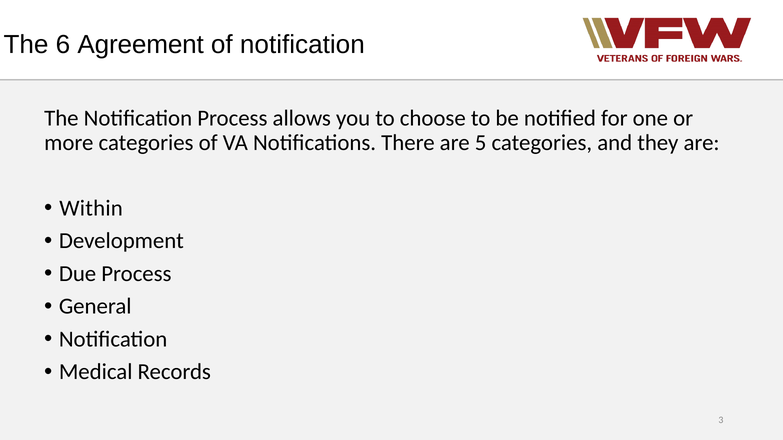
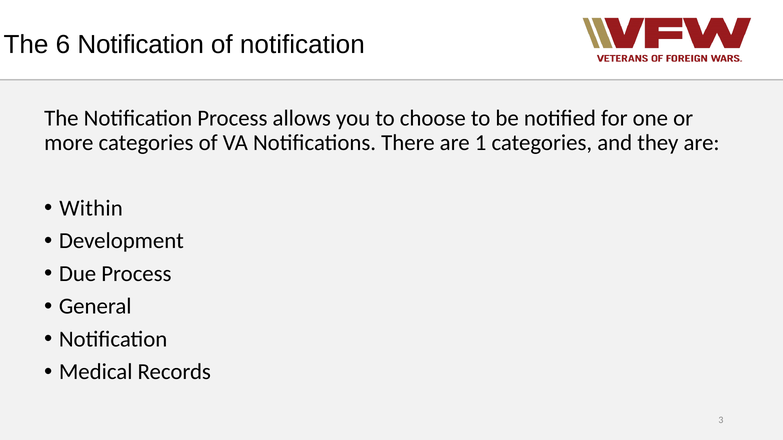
6 Agreement: Agreement -> Notification (141, 45)
5: 5 -> 1 (481, 143)
